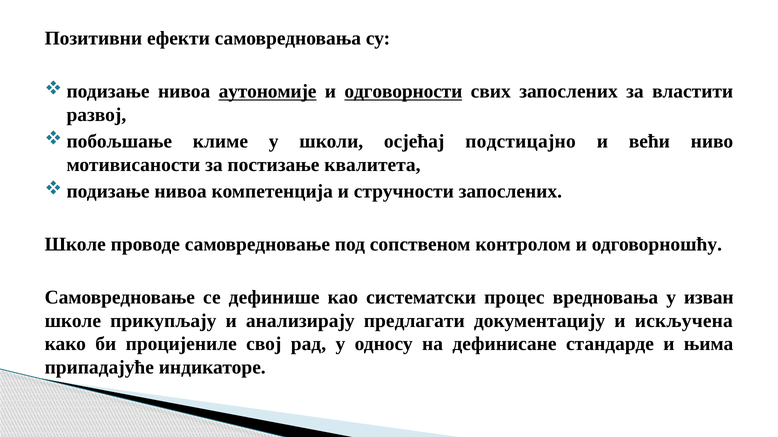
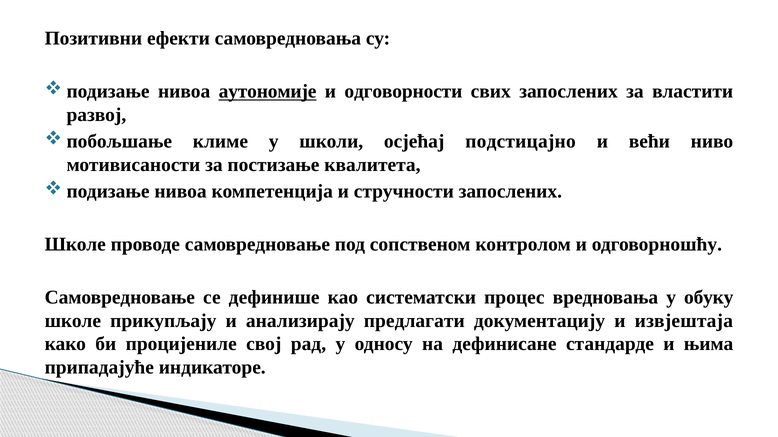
одговорности underline: present -> none (403, 92)
изван: изван -> обуку (709, 298)
искључена: искључена -> извјештаја (684, 321)
